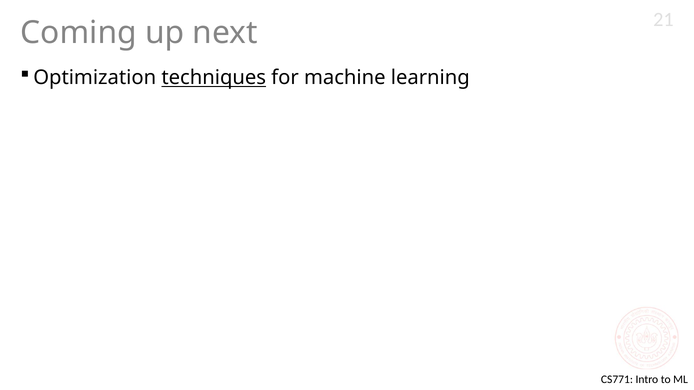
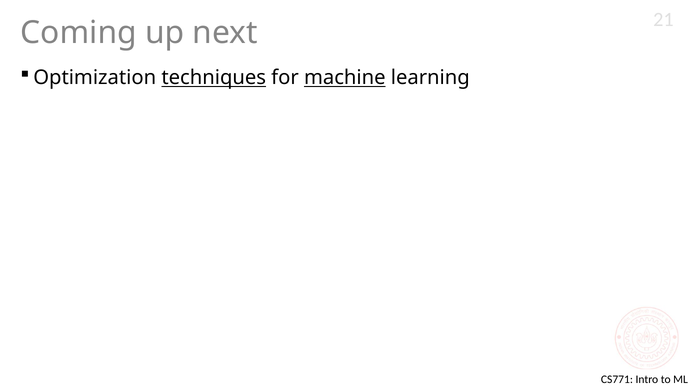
machine underline: none -> present (345, 78)
